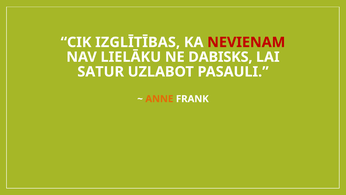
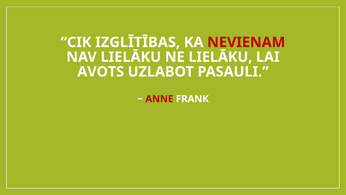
NE DABISKS: DABISKS -> LIELĀKU (220, 57)
SATUR: SATUR -> AVOTS (101, 72)
ANNE colour: orange -> red (159, 99)
